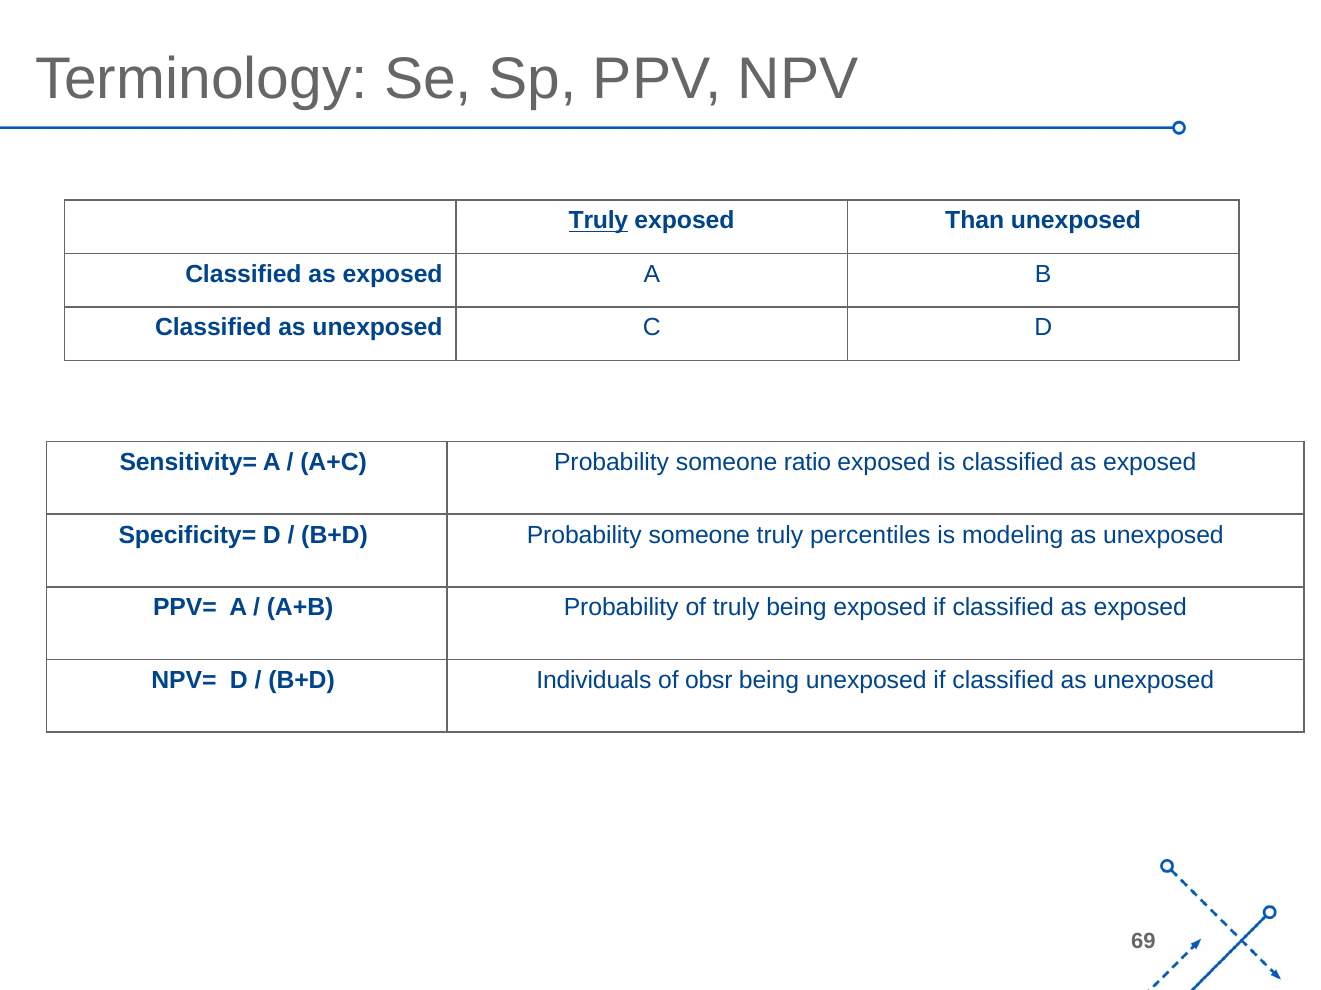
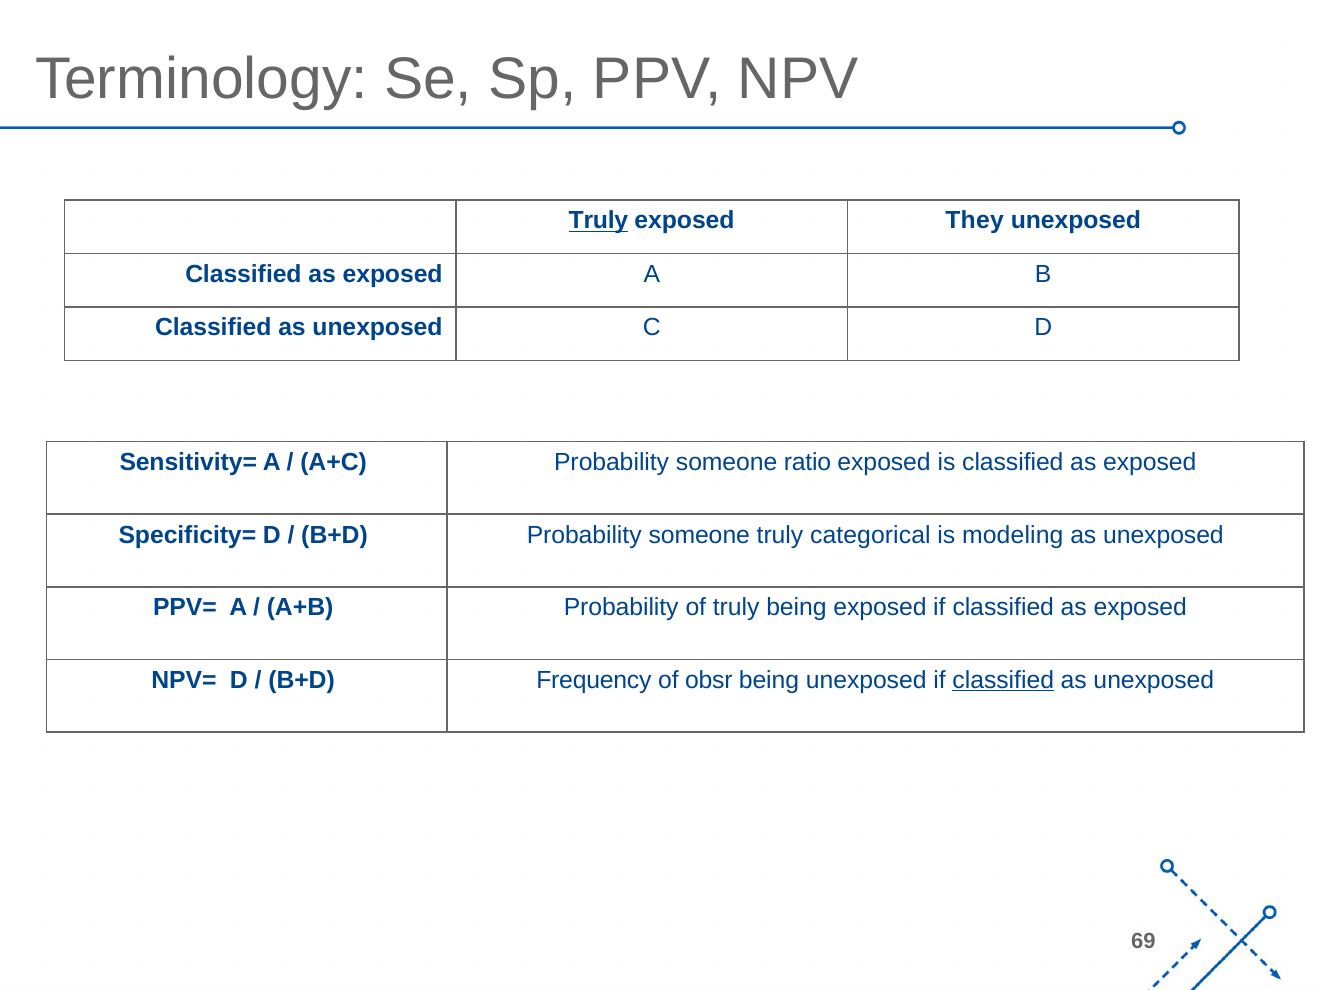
Than: Than -> They (975, 221)
percentiles: percentiles -> categorical (870, 535)
Individuals: Individuals -> Frequency (594, 681)
classified underline: none -> present (1003, 681)
